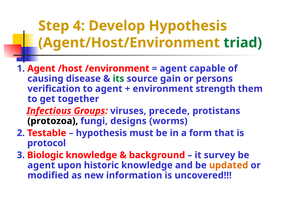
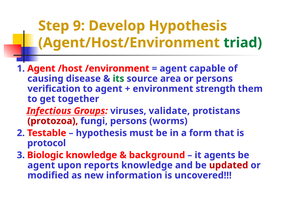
4: 4 -> 9 (79, 26)
gain: gain -> area (171, 79)
precede: precede -> validate (169, 111)
protozoa colour: black -> red (53, 121)
fungi designs: designs -> persons (129, 121)
survey: survey -> agents (220, 155)
historic: historic -> reports (101, 165)
updated colour: orange -> red (229, 165)
